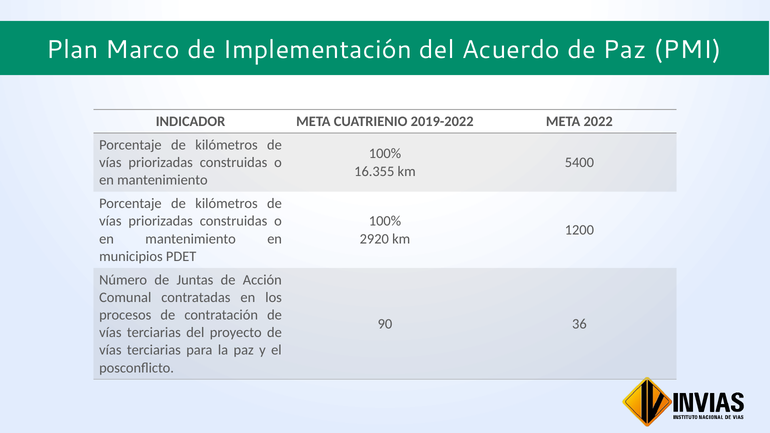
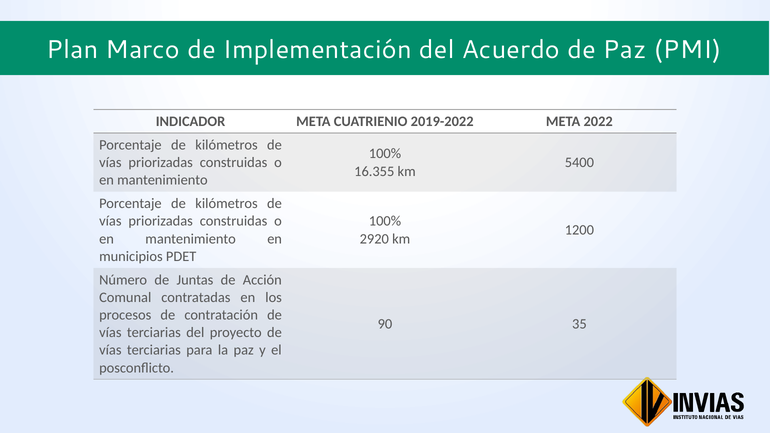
36: 36 -> 35 (579, 324)
